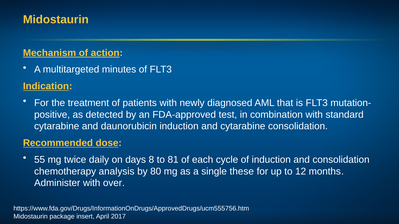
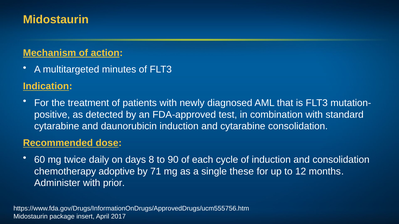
55: 55 -> 60 (40, 160)
81: 81 -> 90 (173, 160)
analysis: analysis -> adoptive (117, 172)
80: 80 -> 71 (156, 172)
over: over -> prior (114, 183)
